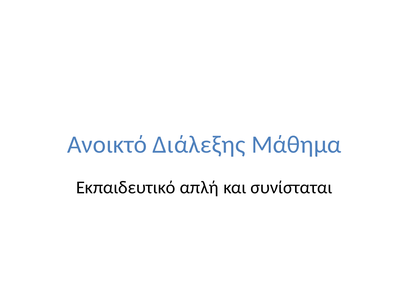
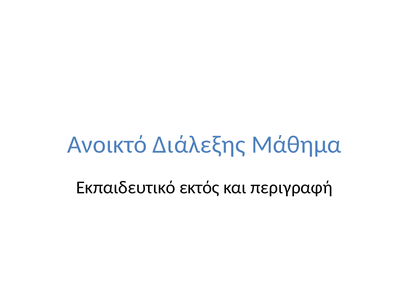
απλή: απλή -> εκτός (199, 188)
συνίσταται: συνίσταται -> περιγραφή (292, 188)
